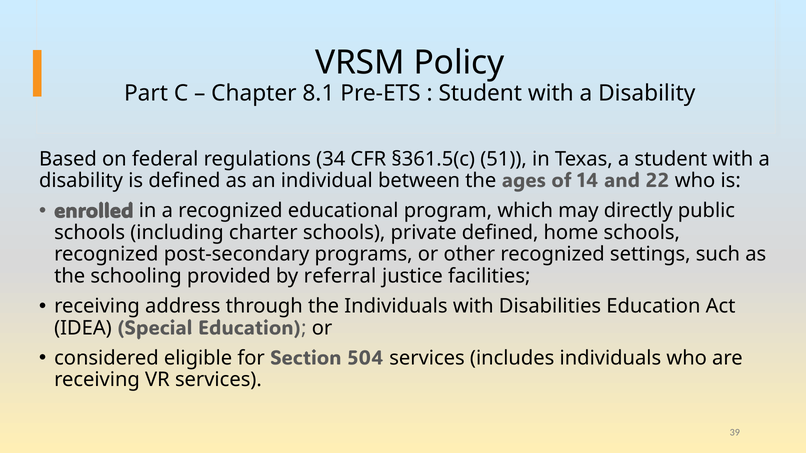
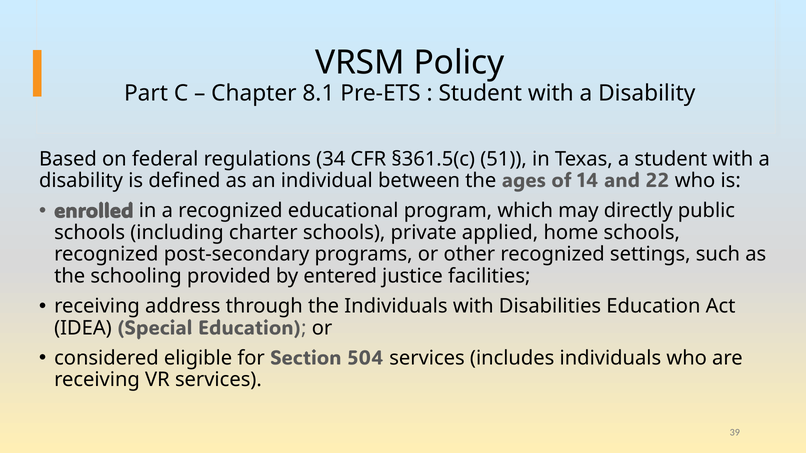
private defined: defined -> applied (500, 233)
referral: referral -> entered (340, 276)
